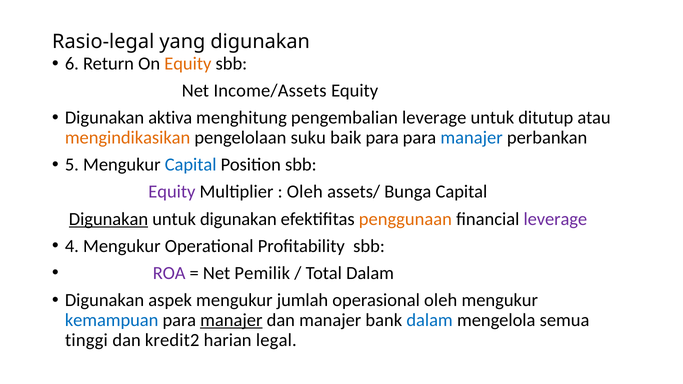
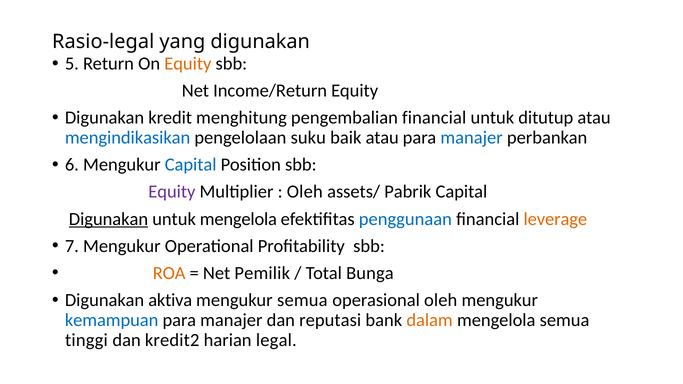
6: 6 -> 5 (72, 64)
Income/Assets: Income/Assets -> Income/Return (270, 91)
aktiva: aktiva -> kredit (170, 118)
pengembalian leverage: leverage -> financial (434, 118)
mengindikasikan colour: orange -> blue (128, 138)
baik para: para -> atau (382, 138)
5: 5 -> 6 (72, 165)
Bunga: Bunga -> Pabrik (408, 192)
untuk digunakan: digunakan -> mengelola (238, 219)
penggunaan colour: orange -> blue (405, 219)
leverage colour: purple -> orange (555, 219)
4: 4 -> 7 (72, 246)
ROA colour: purple -> orange (169, 273)
Total Dalam: Dalam -> Bunga (370, 273)
aspek: aspek -> aktiva (170, 300)
mengukur jumlah: jumlah -> semua (302, 300)
manajer underline: present -> none (231, 320)
dan manajer: manajer -> reputasi (330, 320)
dalam colour: blue -> orange (430, 320)
